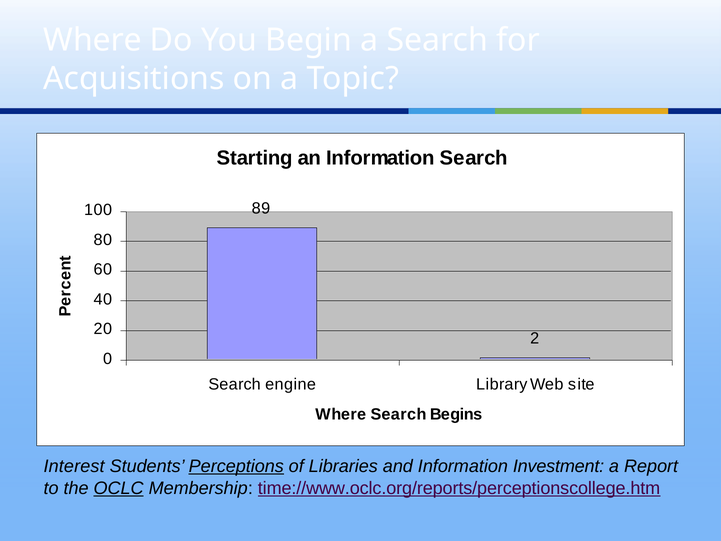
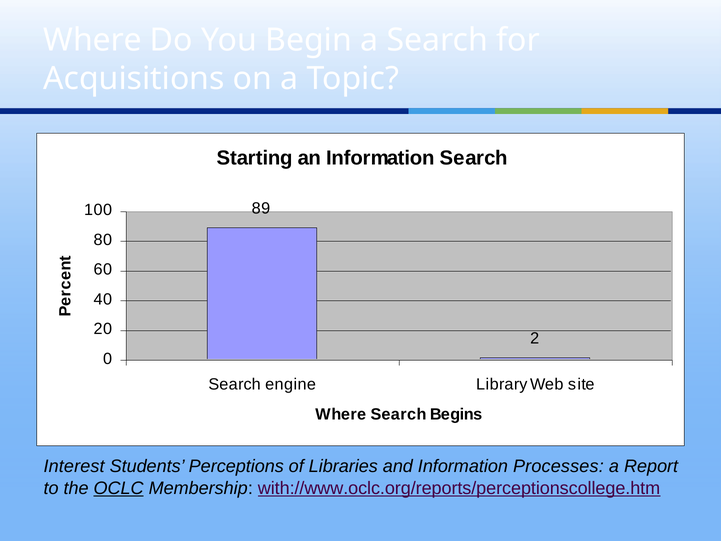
Perceptions underline: present -> none (236, 466)
Investment: Investment -> Processes (558, 466)
time://www.oclc.org/reports/perceptionscollege.htm: time://www.oclc.org/reports/perceptionscollege.htm -> with://www.oclc.org/reports/perceptionscollege.htm (459, 488)
